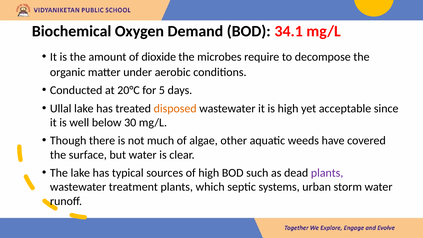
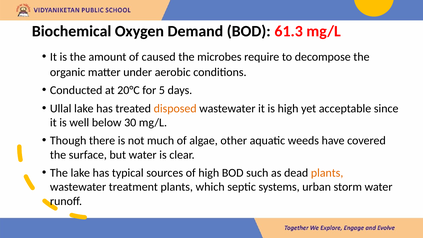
34.1: 34.1 -> 61.3 (289, 31)
dioxide: dioxide -> caused (159, 57)
plants colour: purple -> orange (327, 173)
